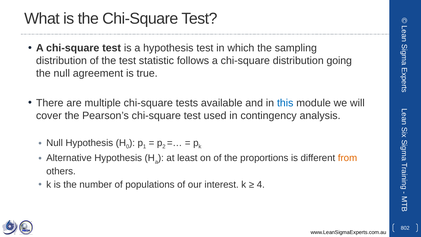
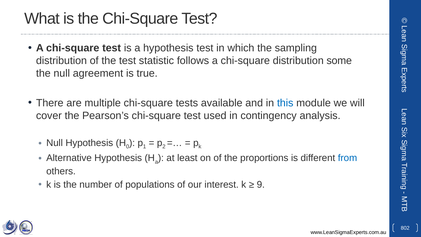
going: going -> some (339, 61)
from colour: orange -> blue (347, 158)
4: 4 -> 9 (261, 185)
